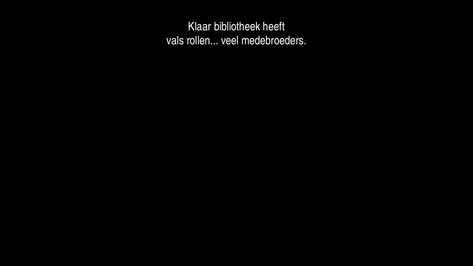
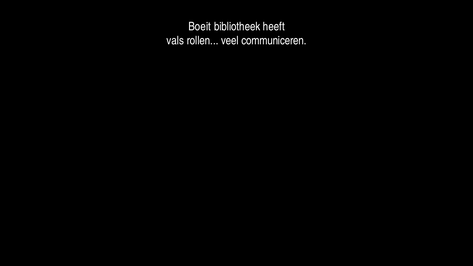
Klaar: Klaar -> Boeit (200, 27)
medebroeders: medebroeders -> communiceren (274, 41)
